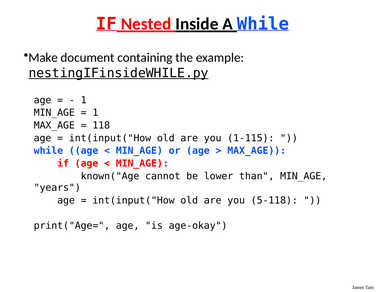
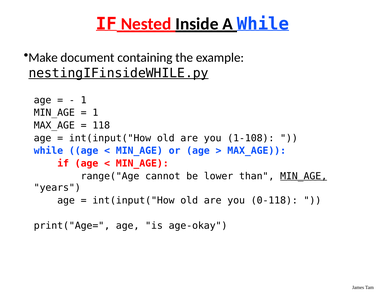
1-115: 1-115 -> 1-108 (251, 138)
known("Age: known("Age -> range("Age (110, 176)
MIN_AGE underline: none -> present (304, 176)
5-118: 5-118 -> 0-118 (274, 201)
